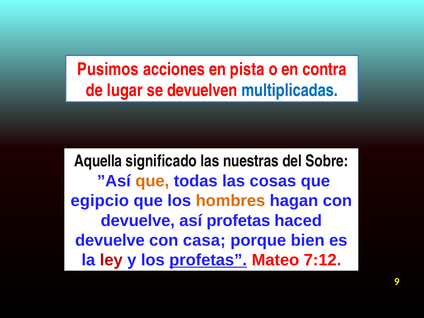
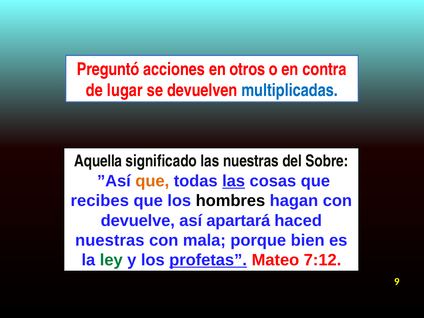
Pusimos: Pusimos -> Preguntó (108, 69)
pista: pista -> otros (247, 69)
las underline: none -> present (234, 181)
egipcio: egipcio -> recibes (100, 201)
hombres colour: orange -> black (230, 201)
así profetas: profetas -> apartará (238, 221)
devuelve: devuelve -> nuestras (110, 240)
casa: casa -> mala (204, 240)
ley colour: red -> green (111, 260)
